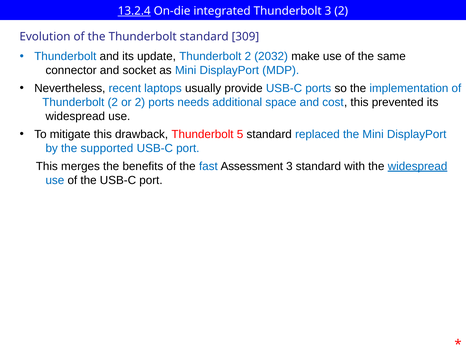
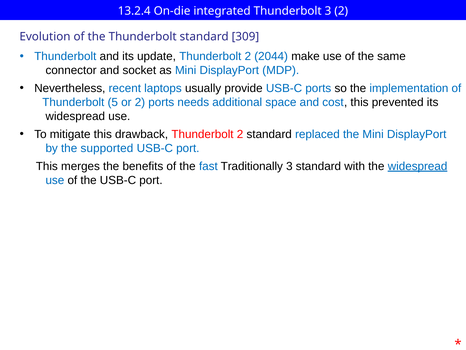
13.2.4 underline: present -> none (134, 11)
2032: 2032 -> 2044 (271, 56)
2: 2 -> 5 (113, 102)
drawback Thunderbolt 5: 5 -> 2 (240, 134)
Assessment: Assessment -> Traditionally (252, 166)
